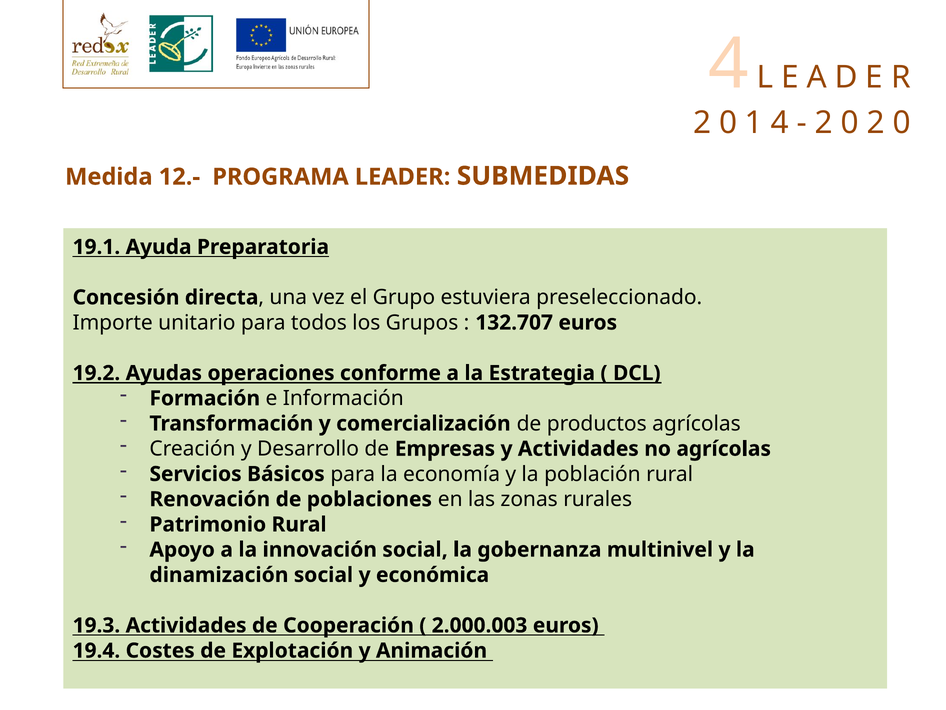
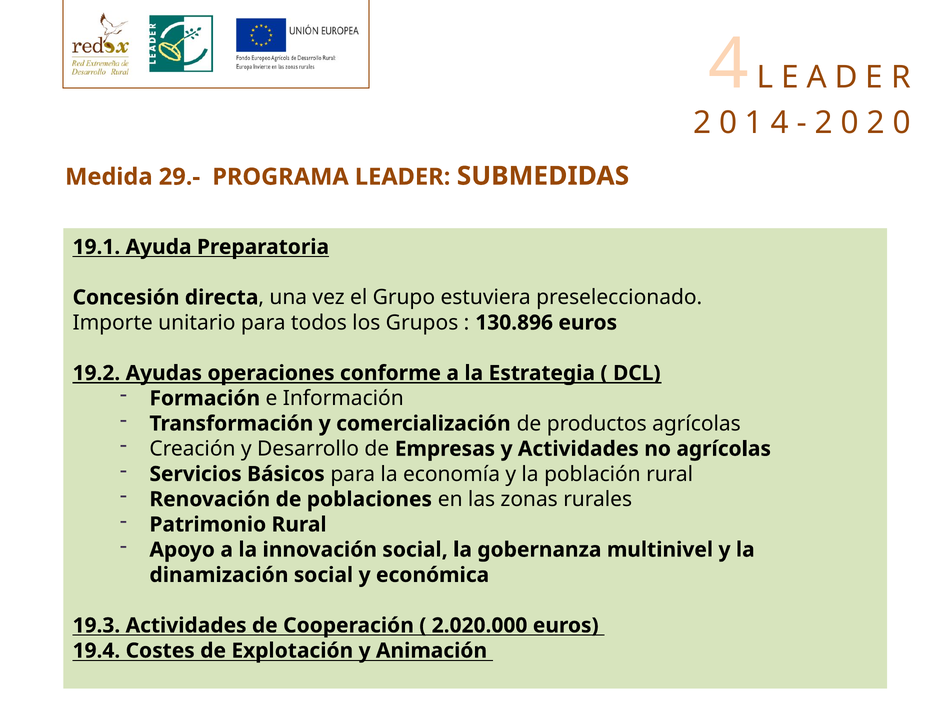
12.-: 12.- -> 29.- (179, 177)
132.707: 132.707 -> 130.896 (514, 322)
2.000.003: 2.000.003 -> 2.020.000 (480, 625)
